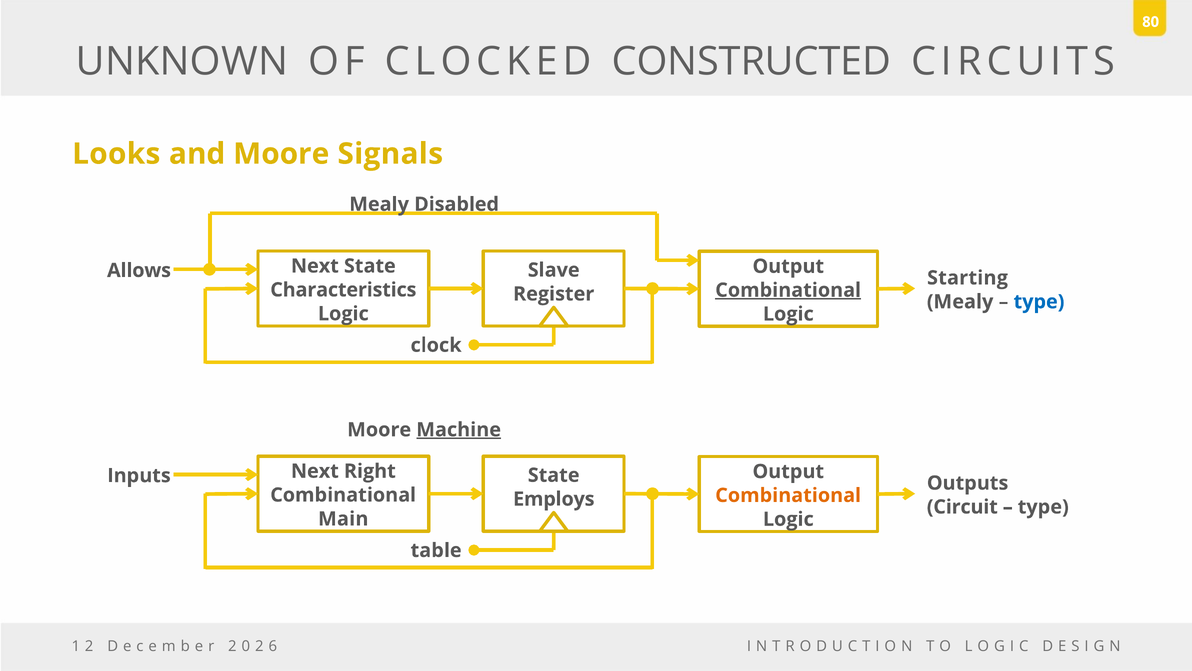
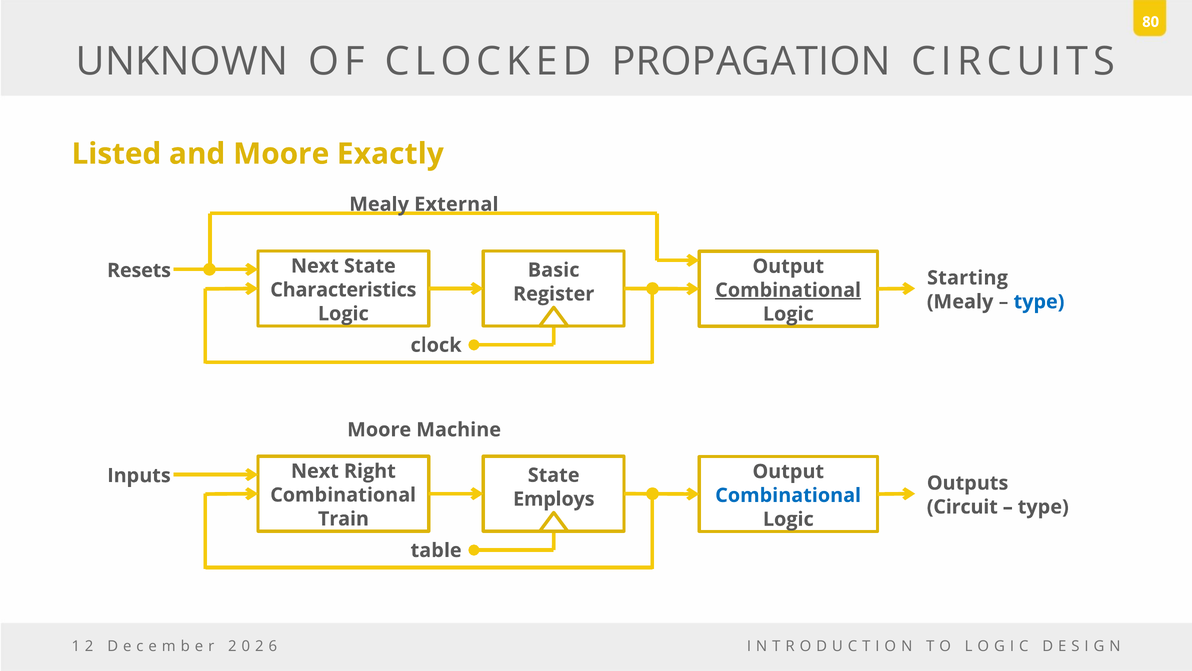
CONSTRUCTED: CONSTRUCTED -> PROPAGATION (751, 62)
Looks: Looks -> Listed (116, 154)
Signals: Signals -> Exactly (390, 154)
Disabled: Disabled -> External (456, 204)
Slave: Slave -> Basic (554, 270)
Allows: Allows -> Resets (139, 270)
Machine underline: present -> none (459, 429)
Combinational colour: orange -> blue (788, 495)
Main: Main -> Train (343, 519)
